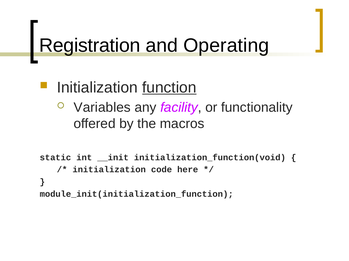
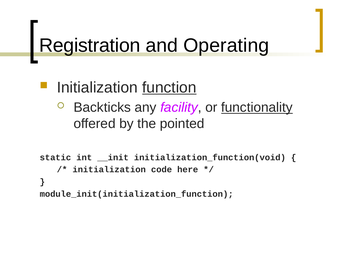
Variables: Variables -> Backticks (102, 108)
functionality underline: none -> present (257, 108)
macros: macros -> pointed (182, 124)
